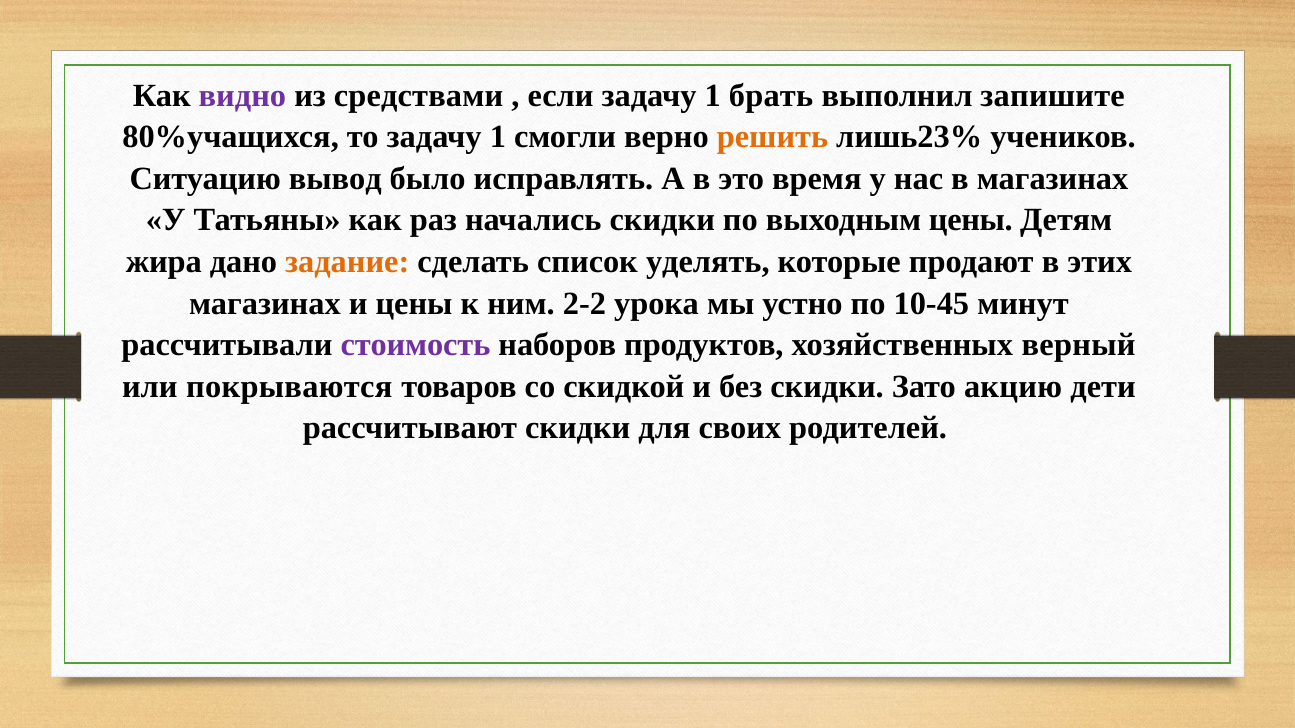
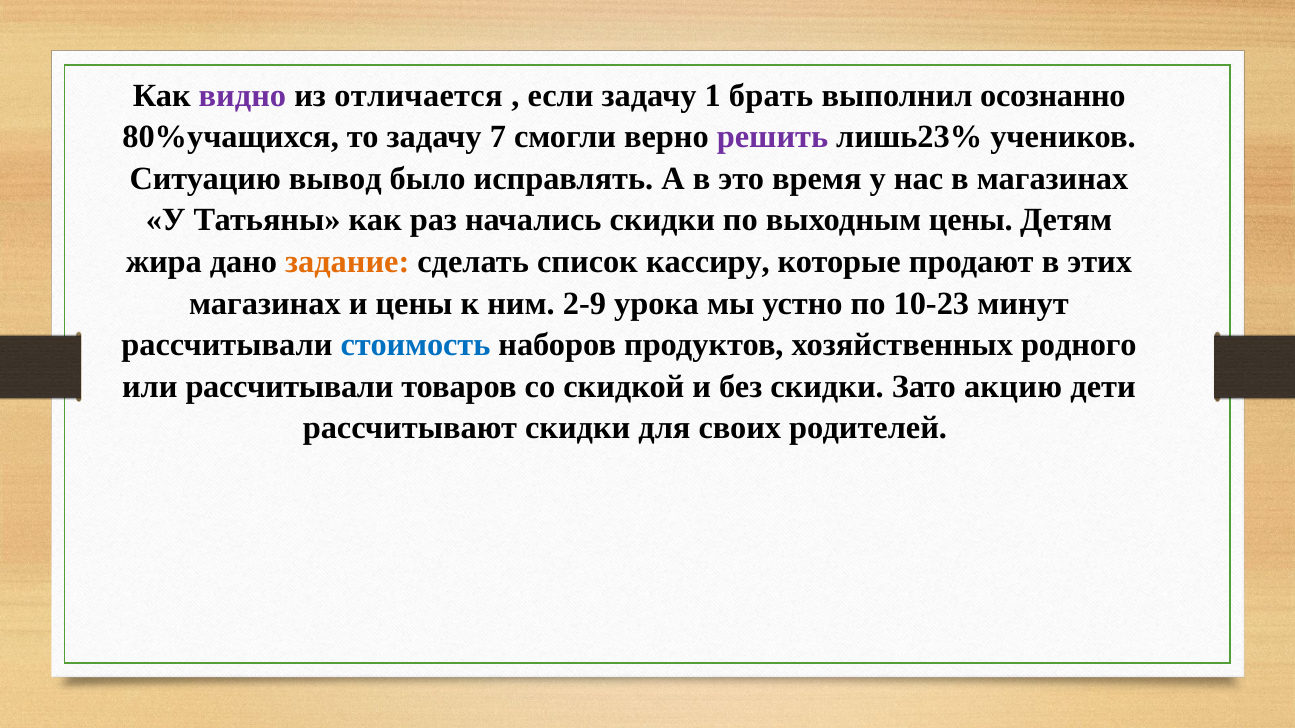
средствами: средствами -> отличается (418, 96)
запишите: запишите -> осознанно (1053, 96)
то задачу 1: 1 -> 7 (498, 137)
решить colour: orange -> purple (773, 137)
уделять: уделять -> кассиру (708, 262)
2-2: 2-2 -> 2-9 (584, 304)
10-45: 10-45 -> 10-23 (931, 304)
стоимость colour: purple -> blue (415, 345)
верный: верный -> родного (1079, 345)
или покрываются: покрываются -> рассчитывали (289, 387)
